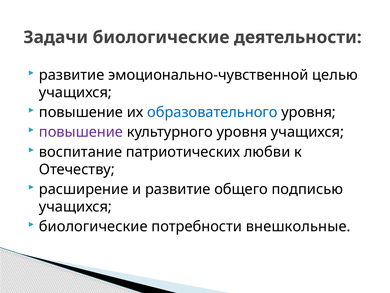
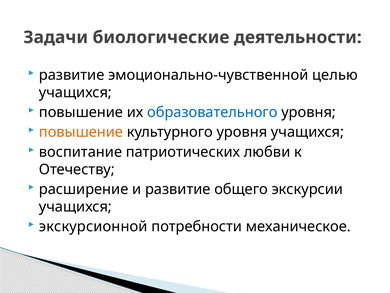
повышение colour: purple -> orange (81, 132)
подписью: подписью -> экскурсии (307, 189)
биологические: биологические -> экскурсионной (93, 226)
внешкольные: внешкольные -> механическое (298, 226)
